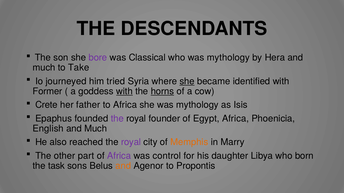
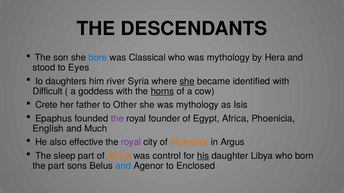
bore colour: purple -> blue (98, 58)
much: much -> stood (44, 68)
Take: Take -> Eyes (79, 68)
journeyed: journeyed -> daughters (66, 81)
tried: tried -> river (116, 81)
Former: Former -> Difficult (48, 92)
with underline: present -> none (124, 92)
to Africa: Africa -> Other (125, 105)
reached: reached -> effective (86, 143)
Marry: Marry -> Argus (233, 143)
other: other -> sleep (65, 156)
Africa colour: purple -> orange (119, 156)
his underline: none -> present (203, 156)
the task: task -> part (56, 166)
and colour: orange -> blue (123, 166)
Propontis: Propontis -> Enclosed (196, 166)
